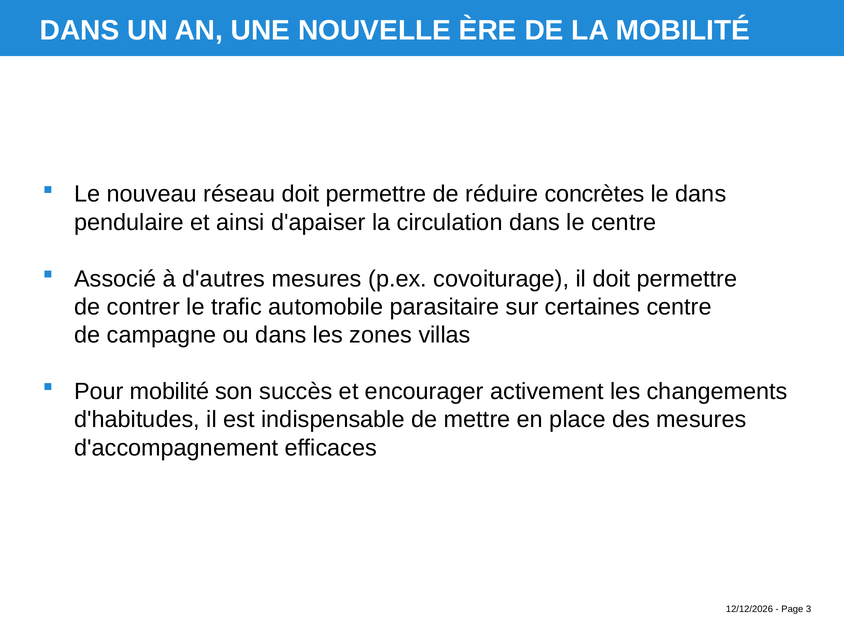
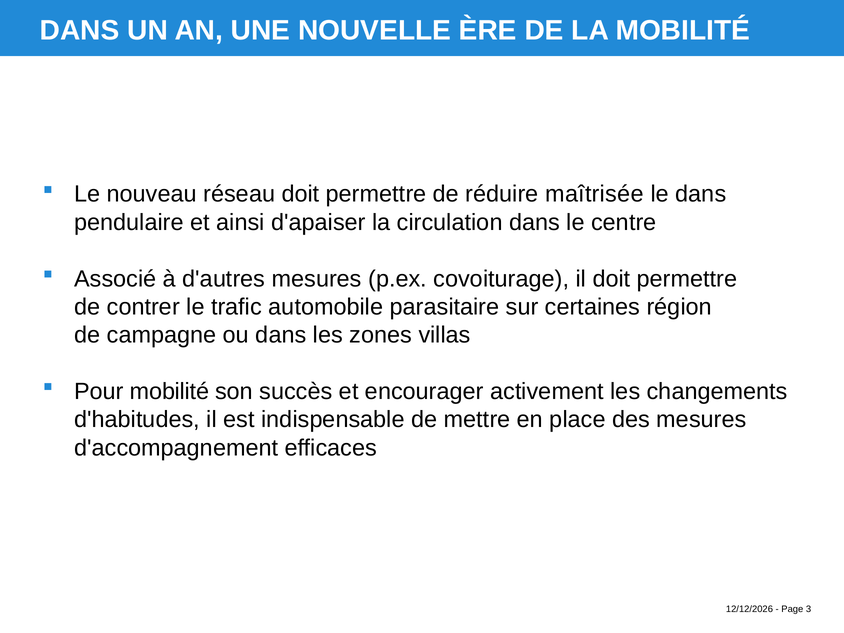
concrètes: concrètes -> maîtrisée (594, 194)
certaines centre: centre -> région (679, 307)
